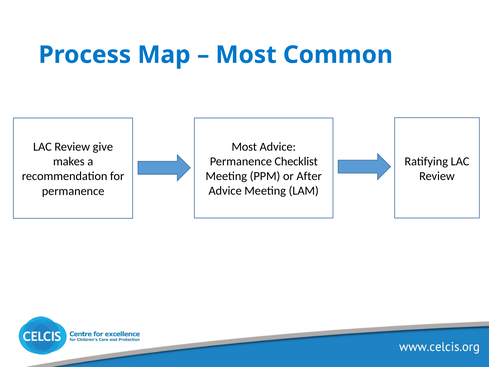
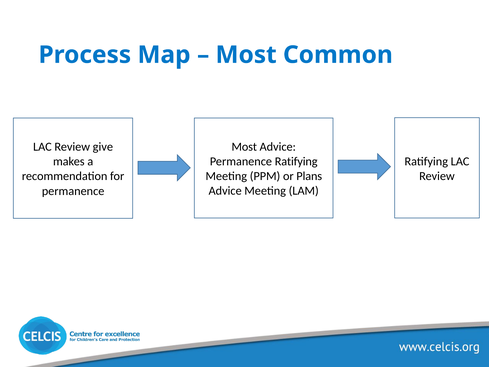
Checklist: Checklist -> Ratifying (296, 161)
After: After -> Plans (309, 176)
